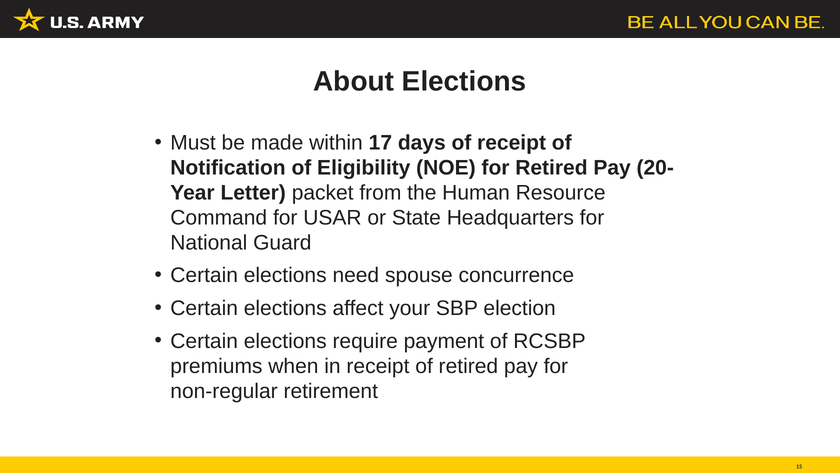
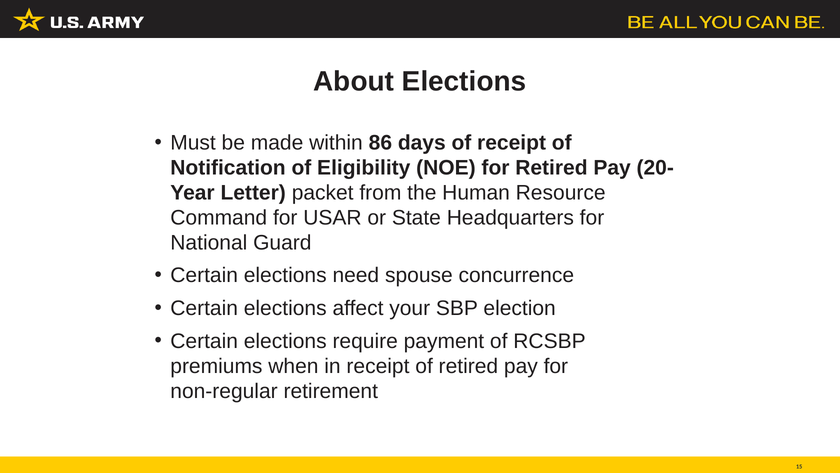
17: 17 -> 86 (380, 143)
